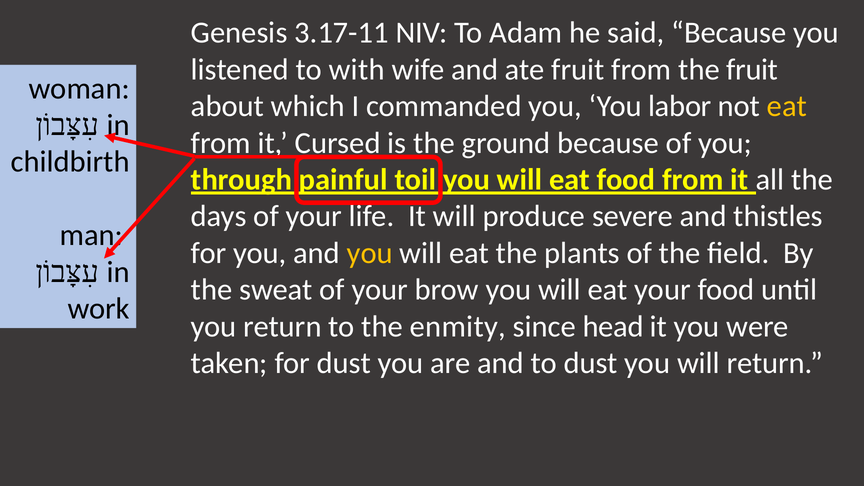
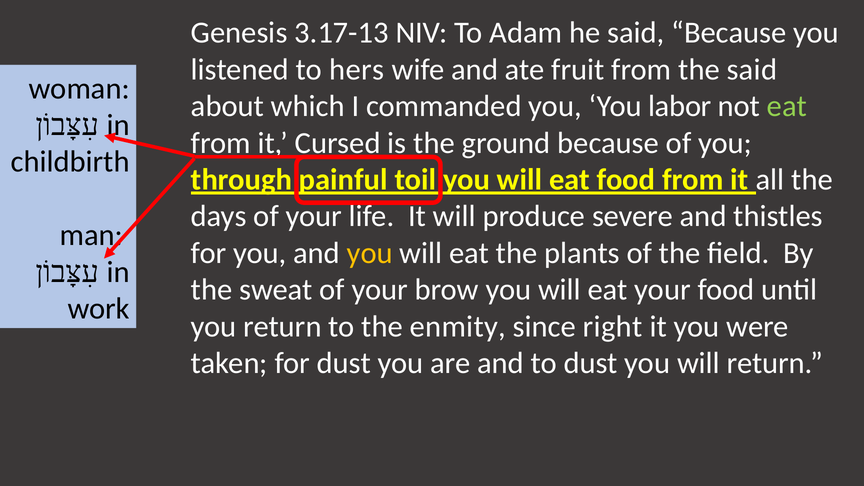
3.17-11: 3.17-11 -> 3.17-13 (342, 33)
with: with -> hers (357, 70)
the fruit: fruit -> said (752, 70)
eat colour: yellow -> light green (787, 106)
head: head -> right (613, 327)
